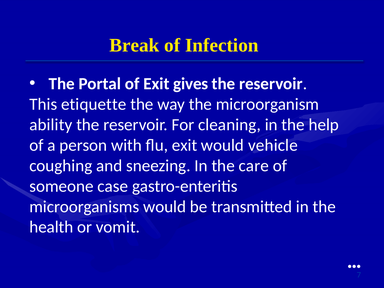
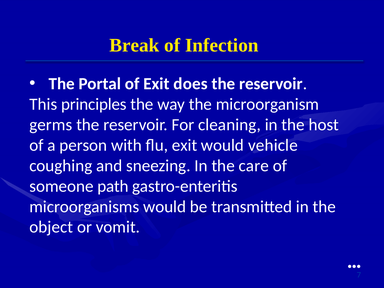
gives: gives -> does (191, 84)
etiquette: etiquette -> principles (94, 104)
ability: ability -> germs (51, 125)
help: help -> host (324, 125)
case: case -> path (113, 186)
health: health -> object (51, 227)
